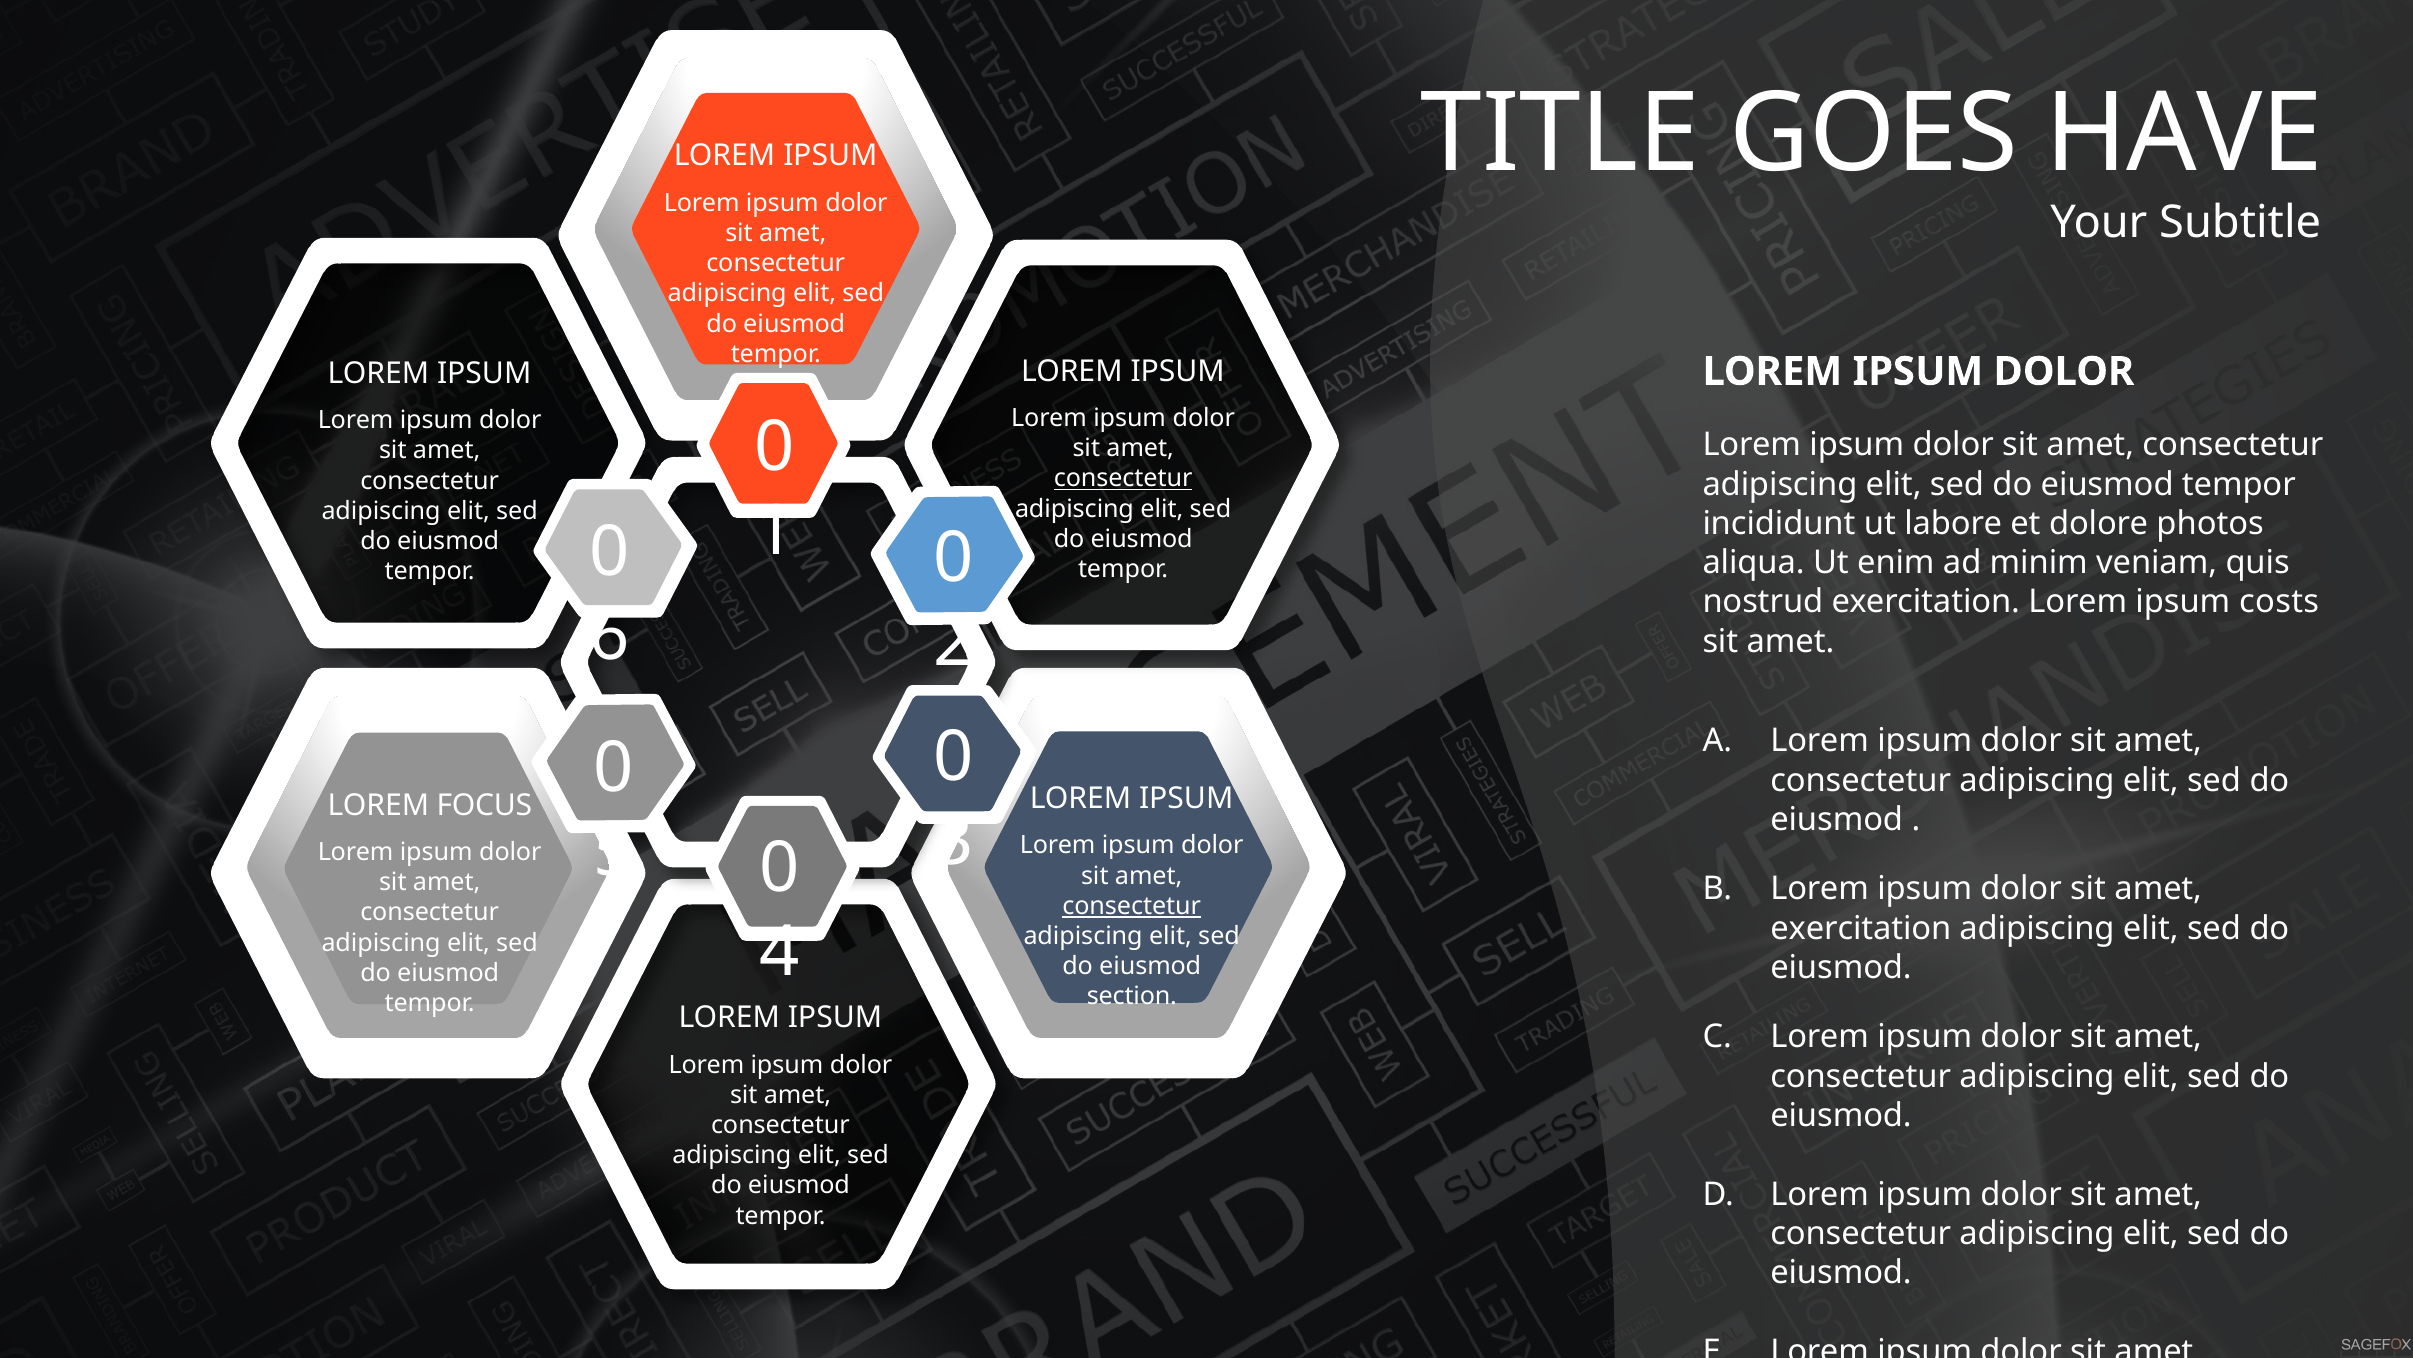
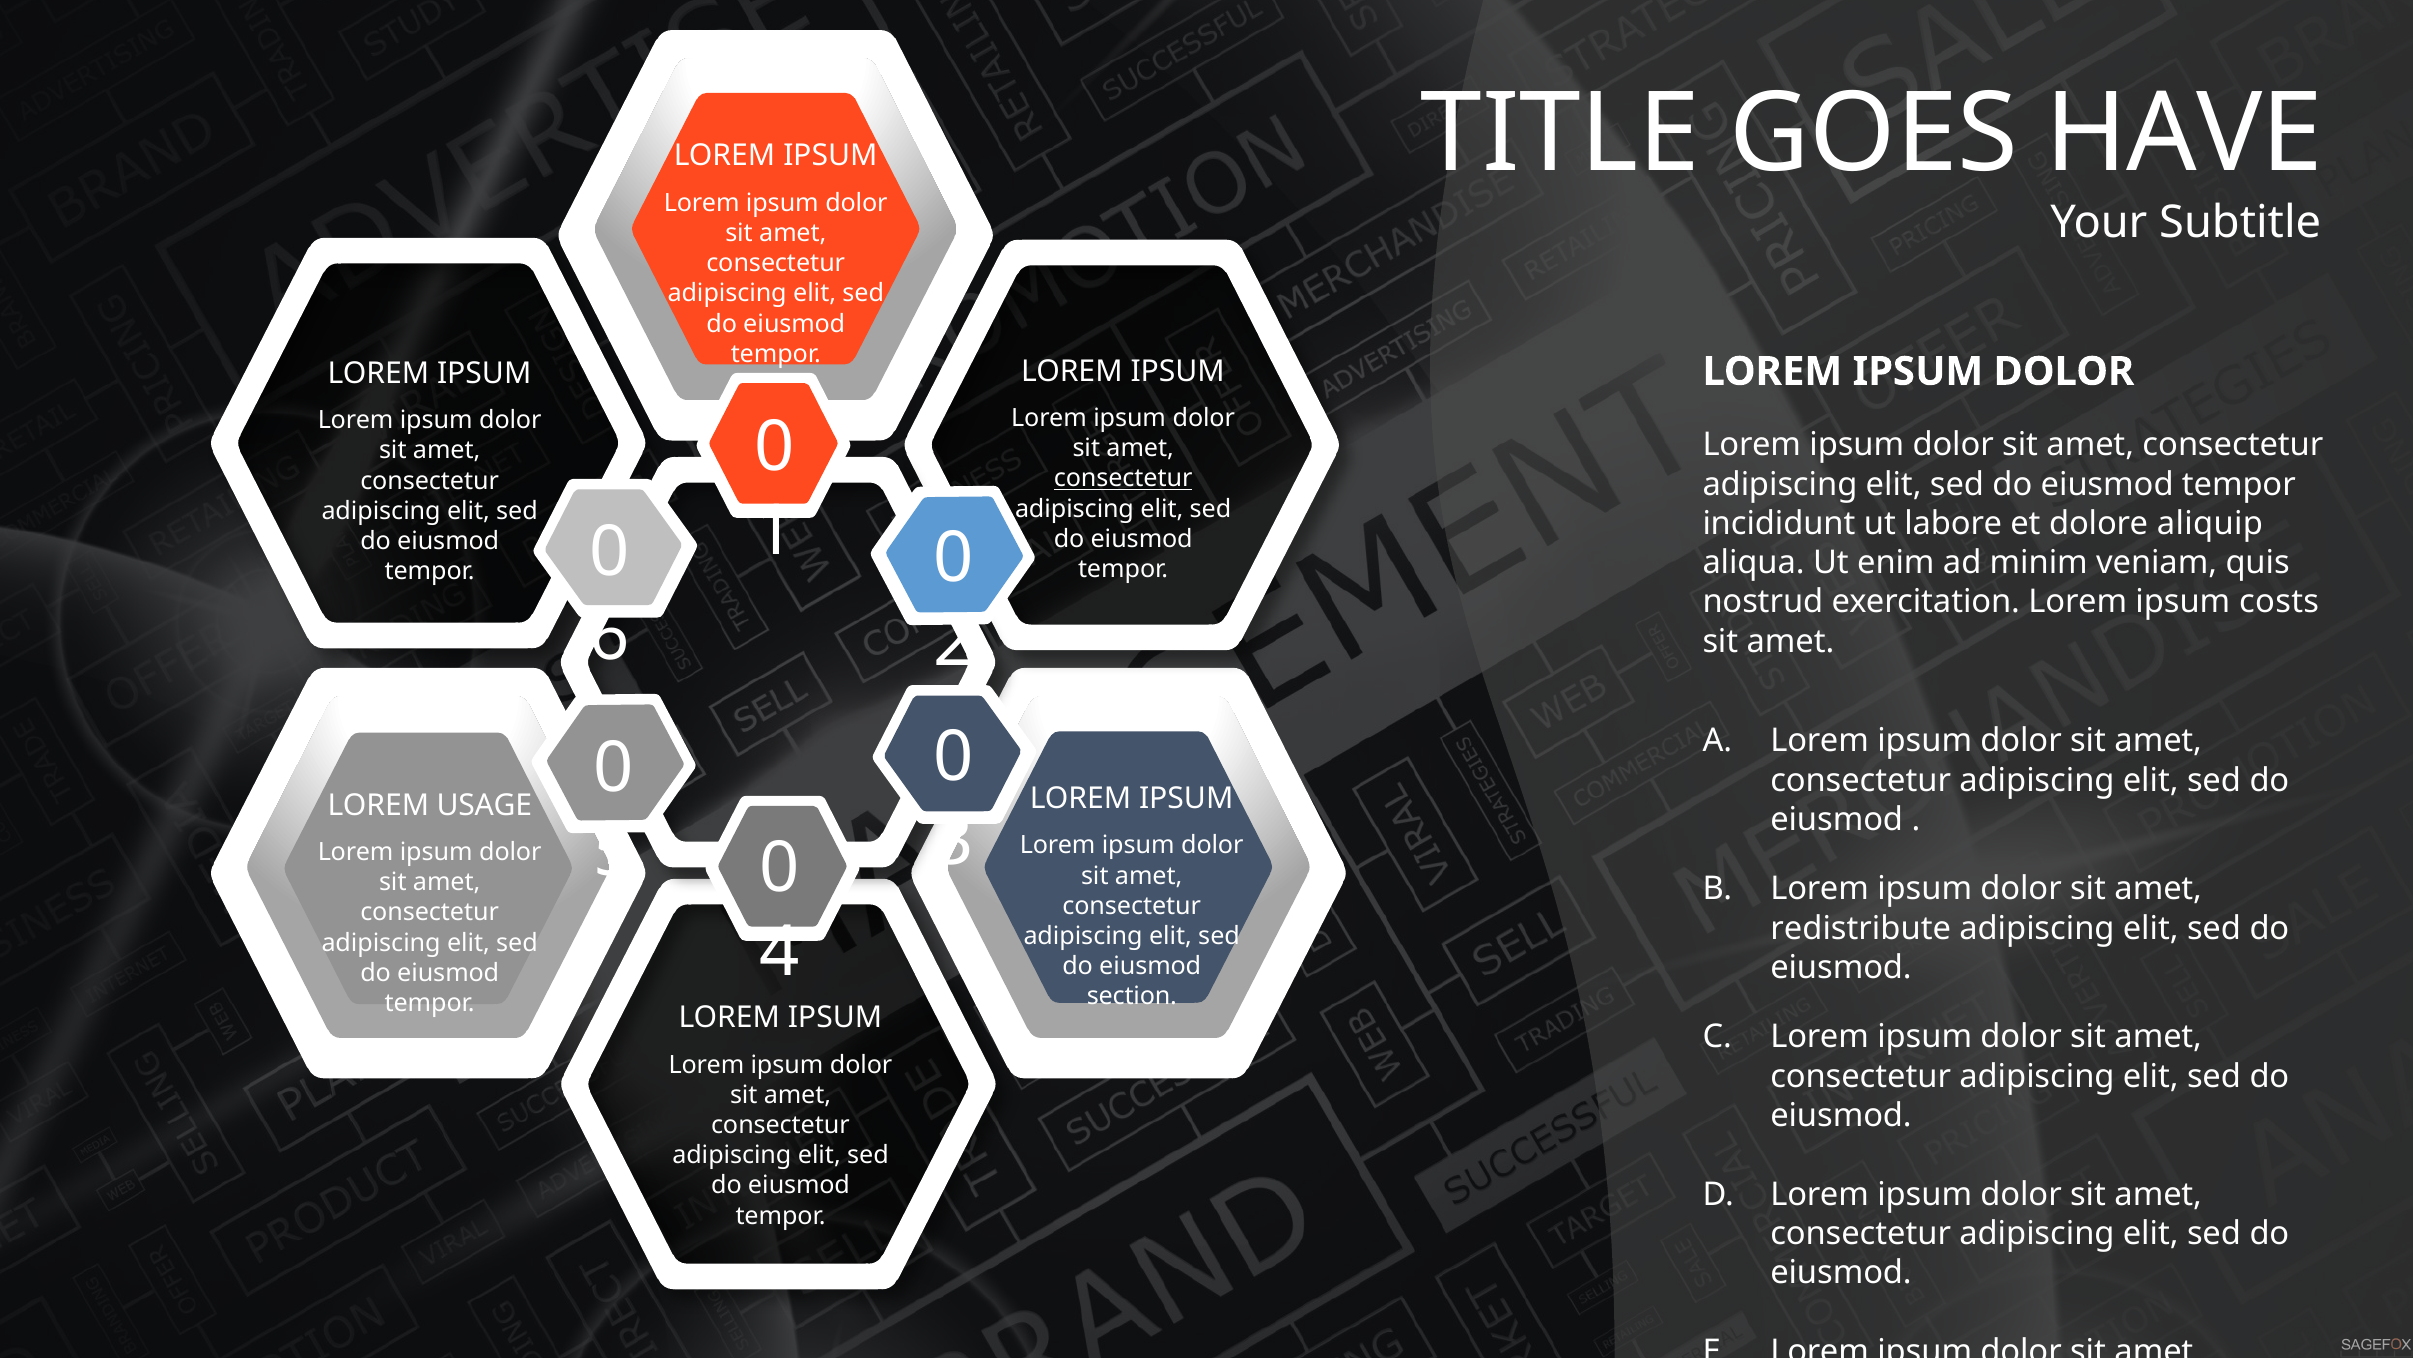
photos: photos -> aliquip (2210, 523)
FOCUS: FOCUS -> USAGE (484, 805)
consectetur underline: present -> none (1132, 905)
exercitation: exercitation -> redistribute (1861, 928)
